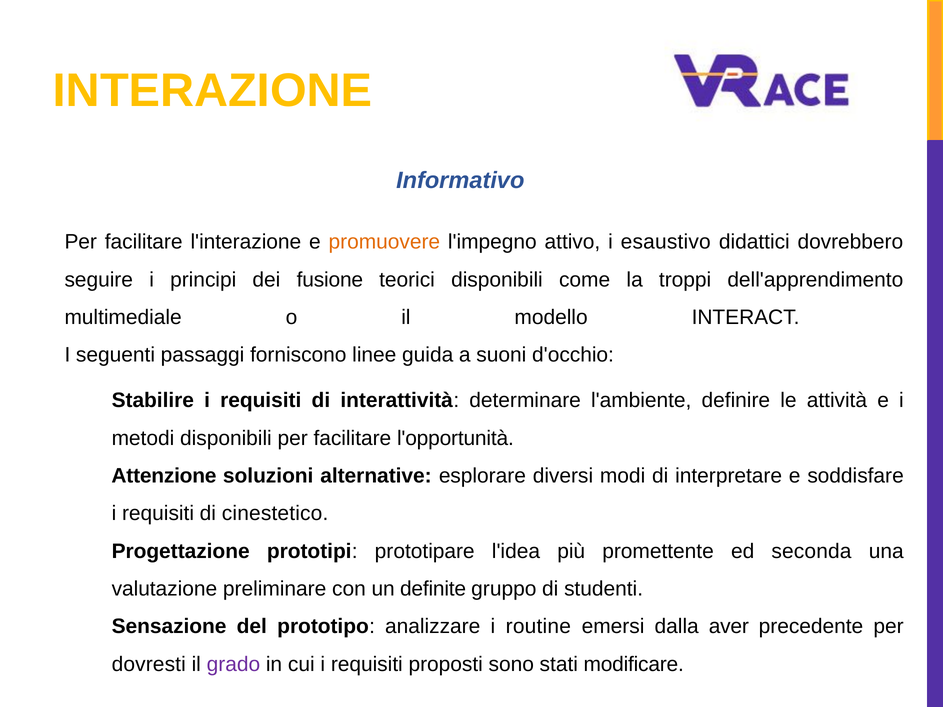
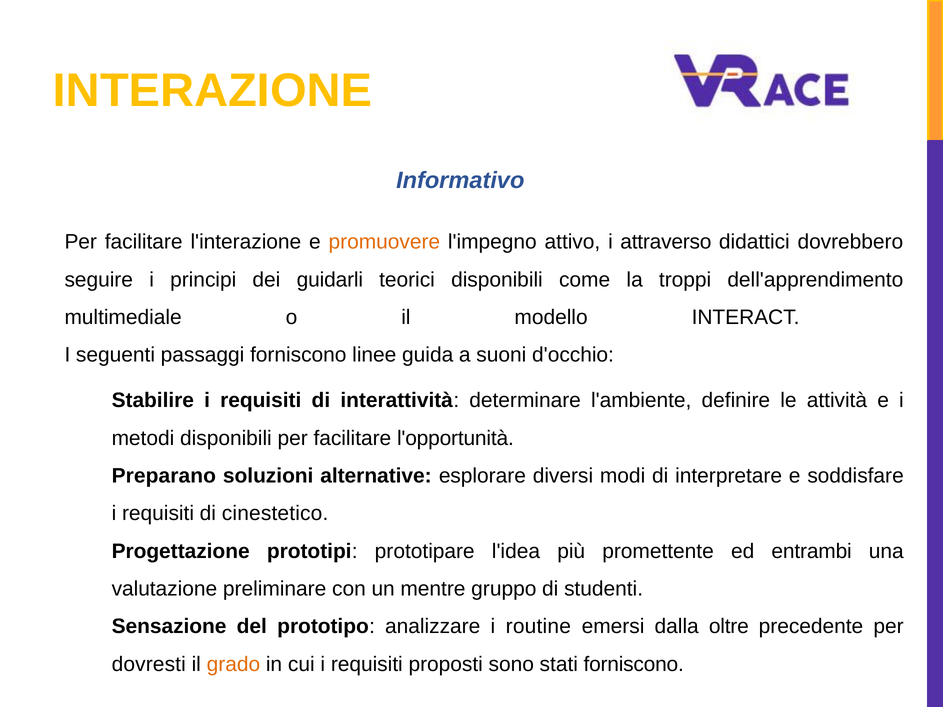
esaustivo: esaustivo -> attraverso (666, 242)
fusione: fusione -> guidarli (330, 280)
Attenzione: Attenzione -> Preparano (164, 476)
seconda: seconda -> entrambi (812, 551)
definite: definite -> mentre (433, 589)
aver: aver -> oltre (729, 627)
grado colour: purple -> orange (233, 664)
stati modificare: modificare -> forniscono (634, 664)
